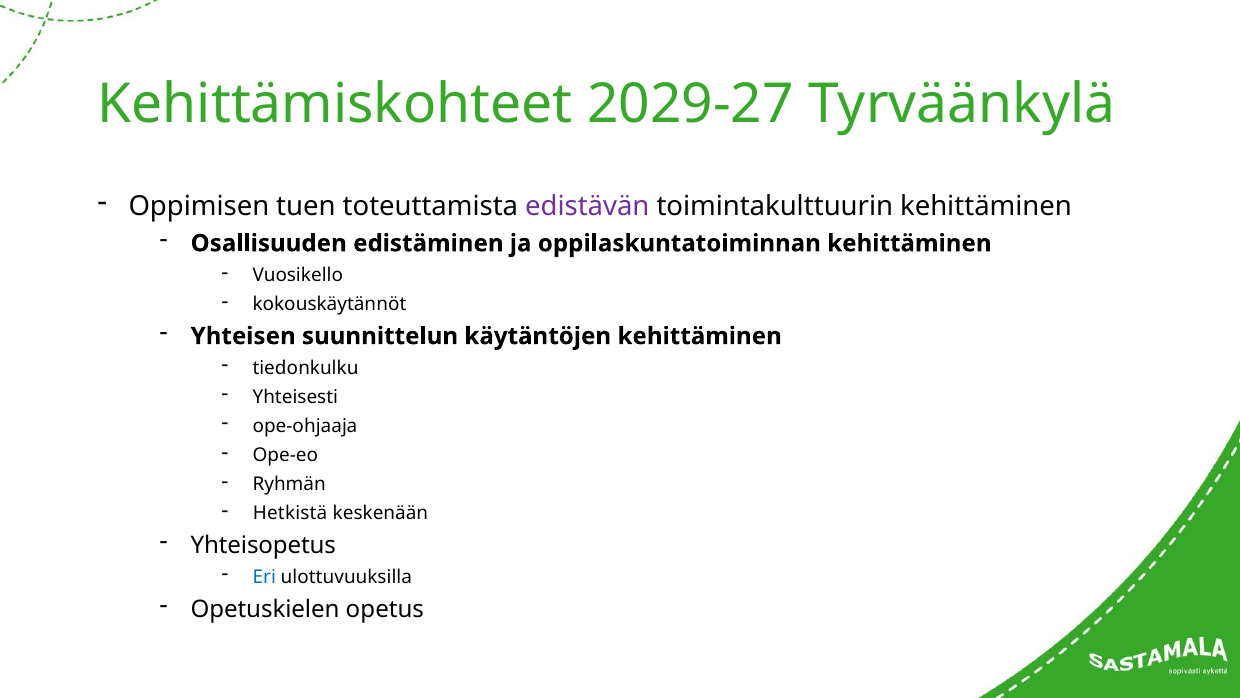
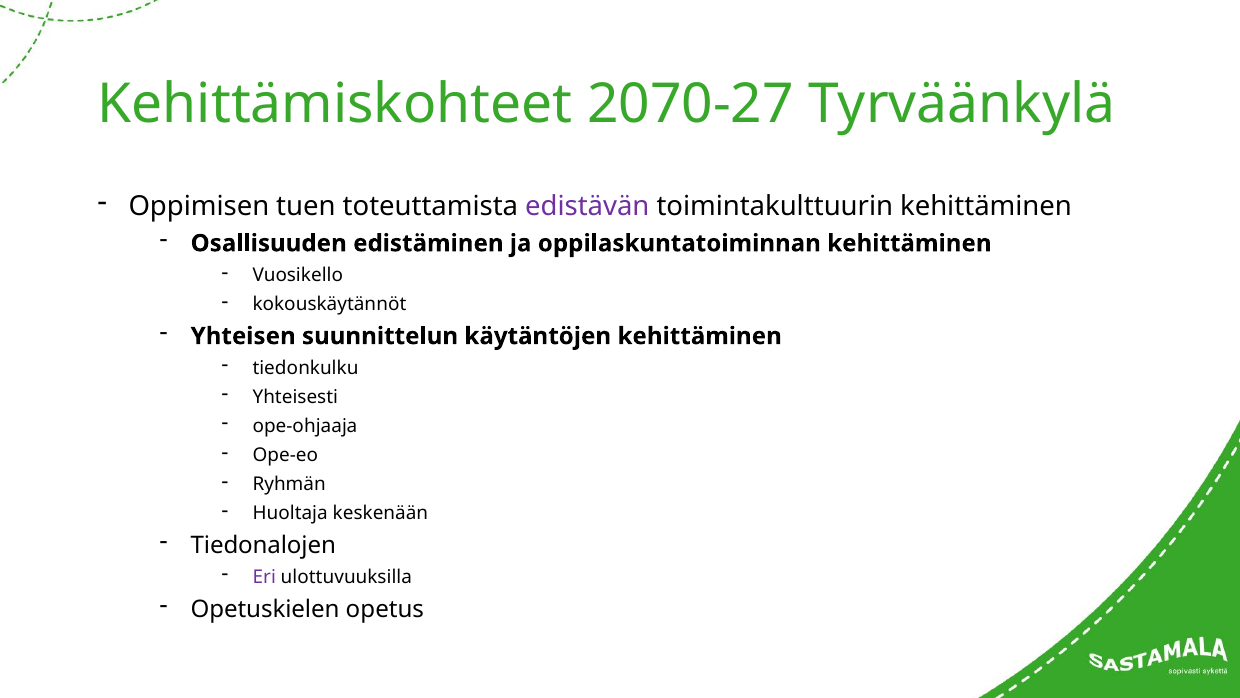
2029-27: 2029-27 -> 2070-27 (690, 104)
Hetkistä: Hetkistä -> Huoltaja (290, 513)
Yhteisopetus: Yhteisopetus -> Tiedonalojen (263, 545)
Eri colour: blue -> purple (264, 577)
